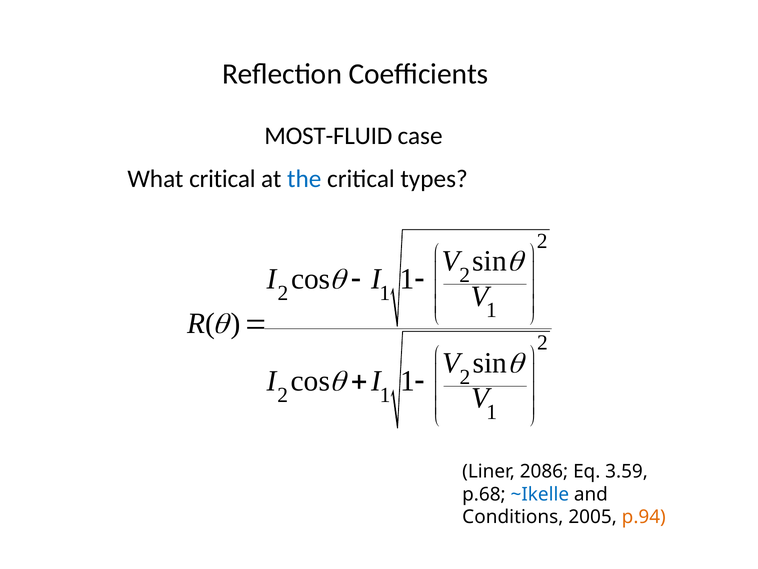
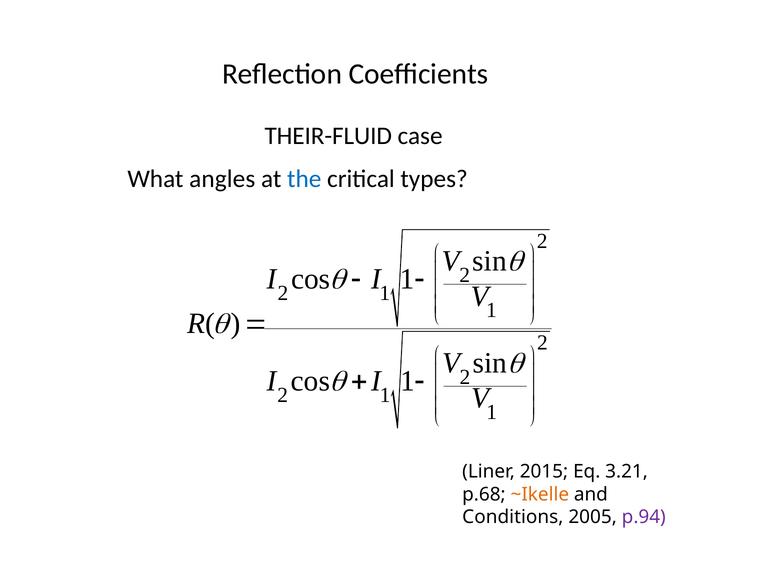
MOST-FLUID: MOST-FLUID -> THEIR-FLUID (328, 136)
What critical: critical -> angles (222, 179)
2086: 2086 -> 2015 (544, 471)
3.59: 3.59 -> 3.21 (627, 471)
~Ikelle colour: blue -> orange (540, 494)
p.94 colour: orange -> purple (644, 517)
